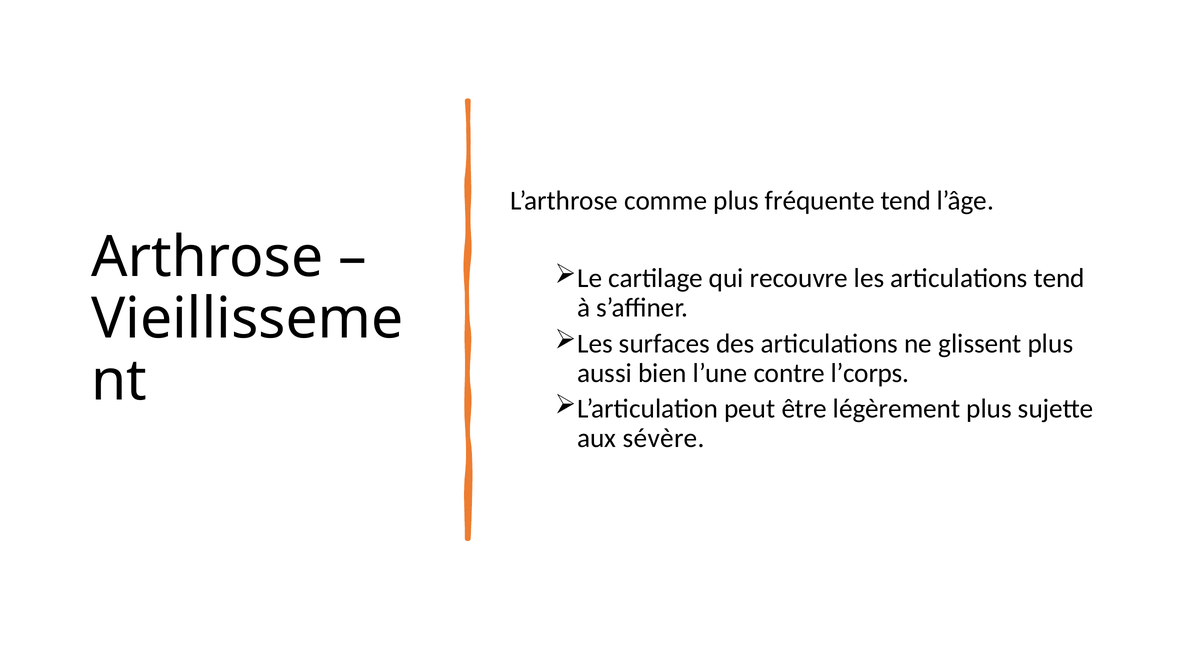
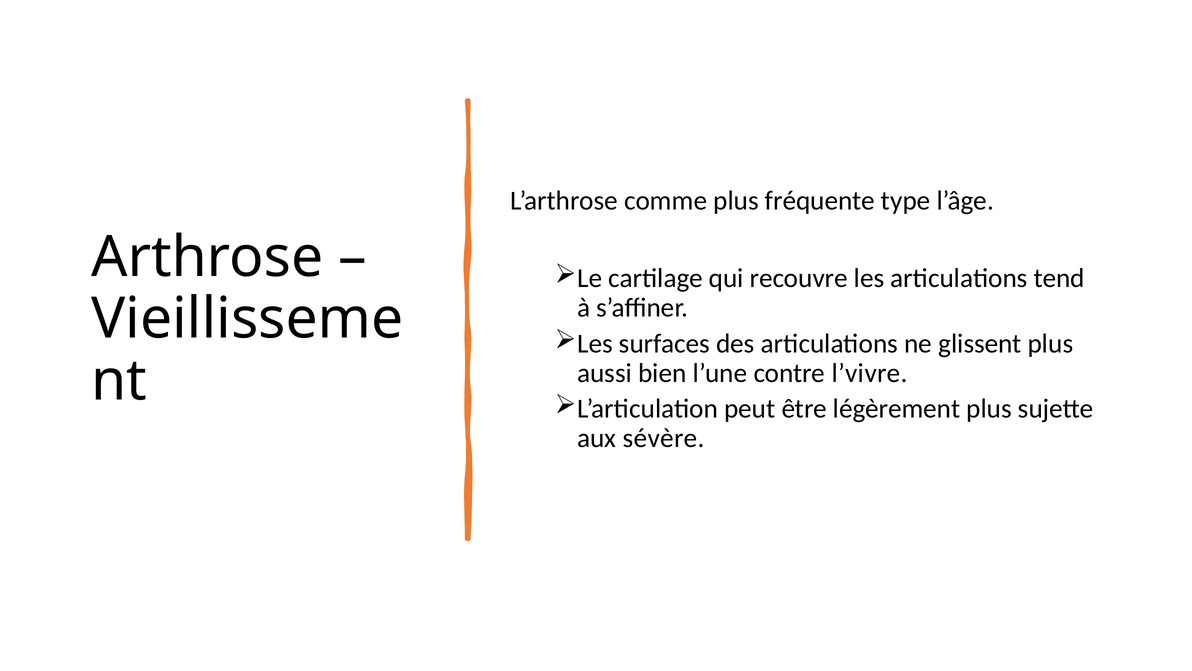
fréquente tend: tend -> type (906, 201)
l’corps: l’corps -> l’vivre (870, 373)
